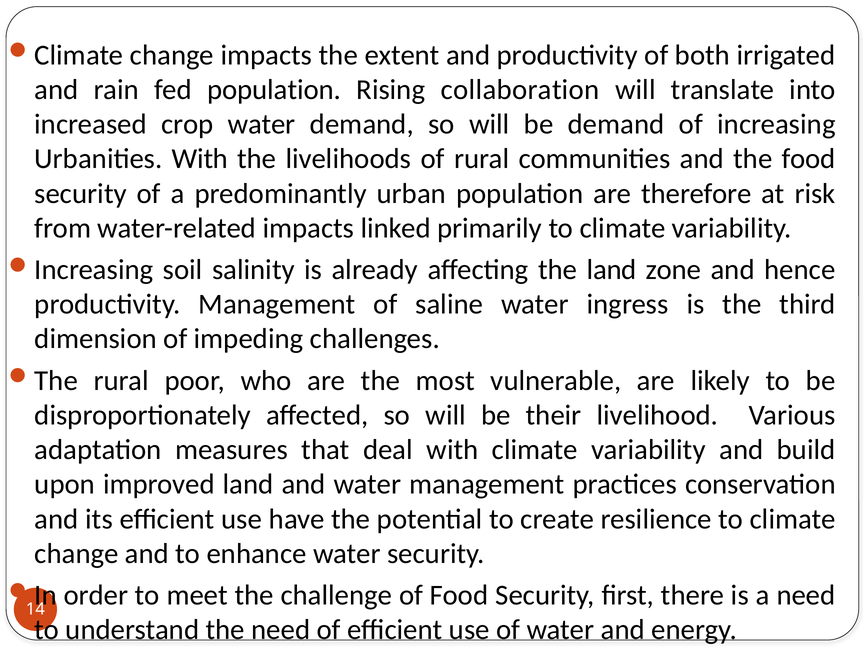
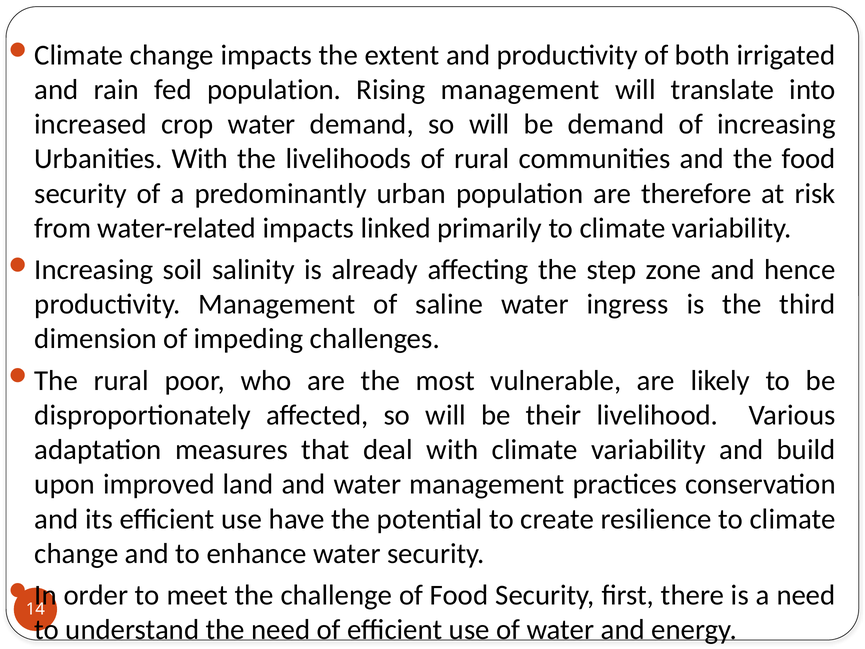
Rising collaboration: collaboration -> management (520, 90)
the land: land -> step (612, 270)
